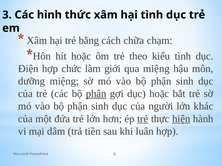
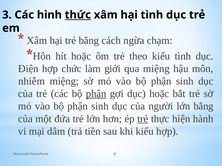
thức underline: none -> present (78, 15)
chữa: chữa -> ngừa (134, 41)
dưỡng: dưỡng -> nhiễm (32, 81)
lớn khác: khác -> bằng (204, 107)
hiện underline: present -> none (181, 119)
khi luân: luân -> kiểu (145, 132)
